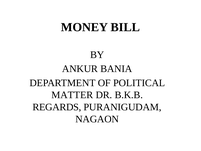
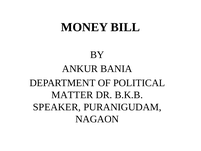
REGARDS: REGARDS -> SPEAKER (57, 107)
